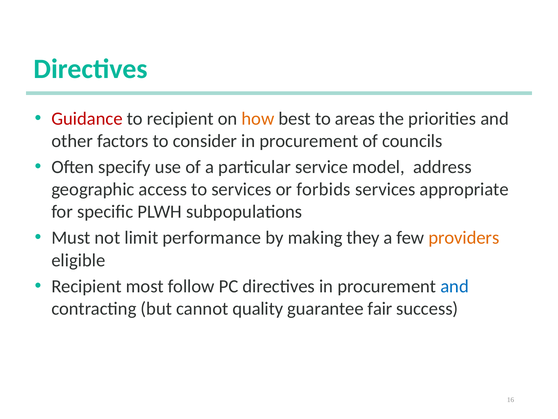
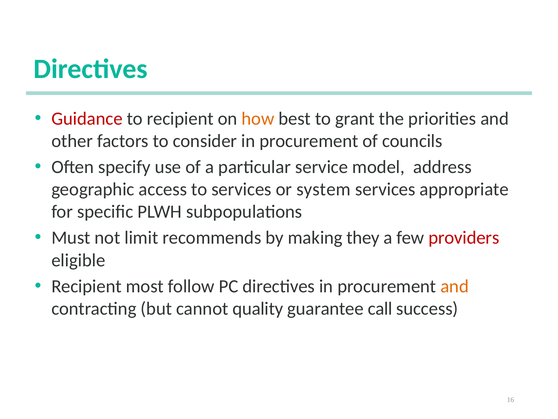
areas: areas -> grant (355, 119)
forbids: forbids -> system (324, 189)
performance: performance -> recommends (212, 238)
providers colour: orange -> red (464, 238)
and colour: blue -> orange (455, 286)
fair: fair -> call (380, 308)
